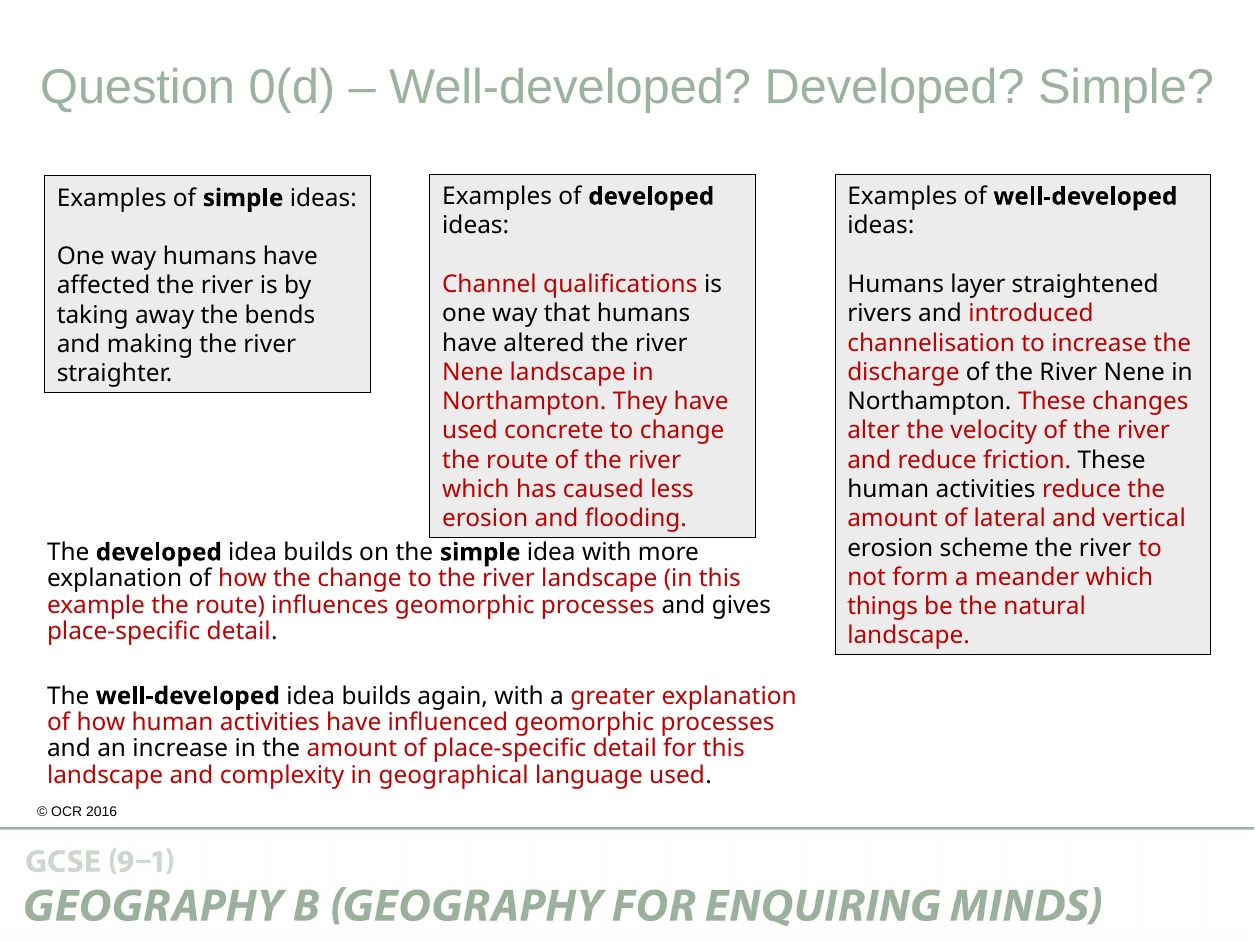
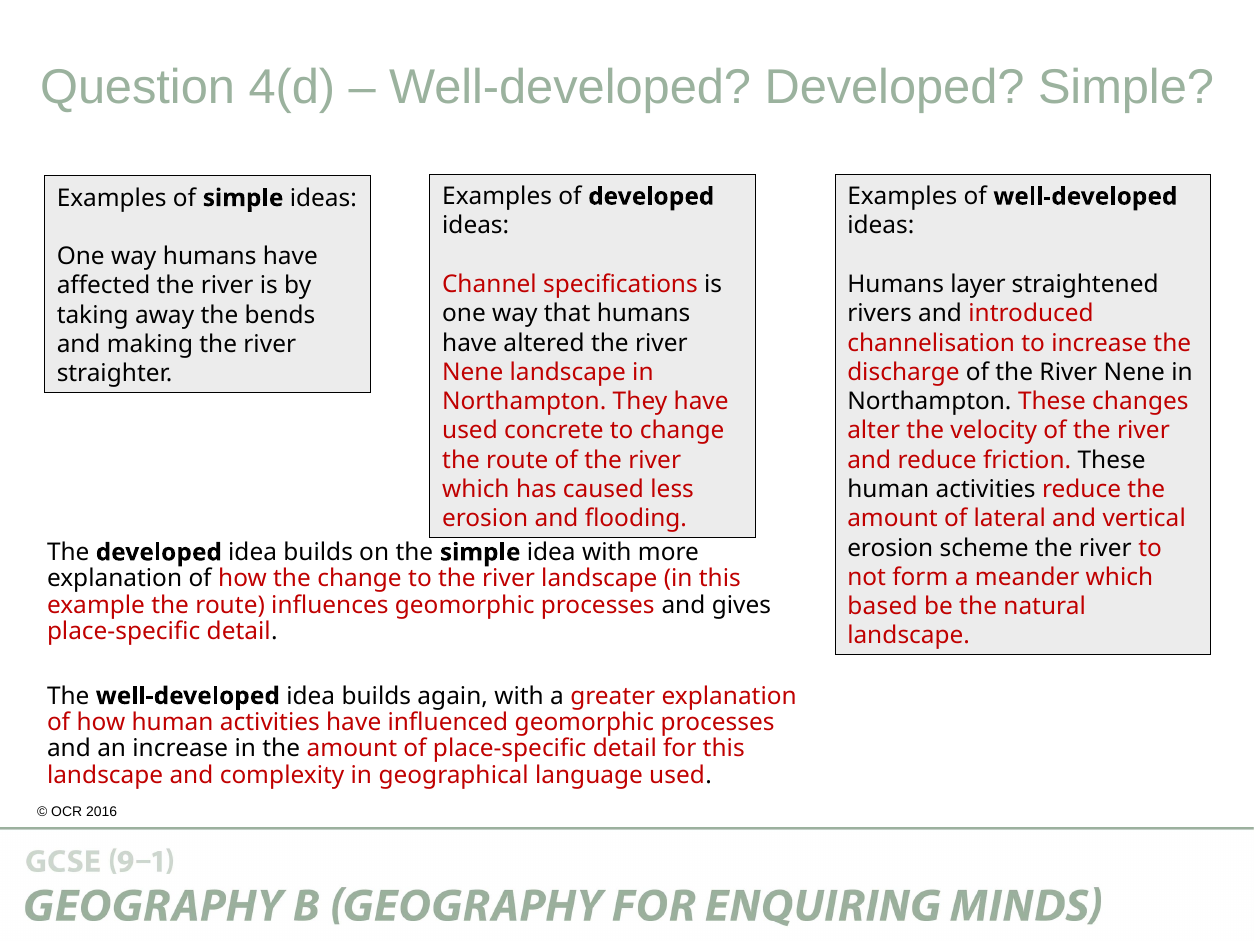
0(d: 0(d -> 4(d (292, 87)
qualifications: qualifications -> specifications (620, 284)
things: things -> based (882, 607)
